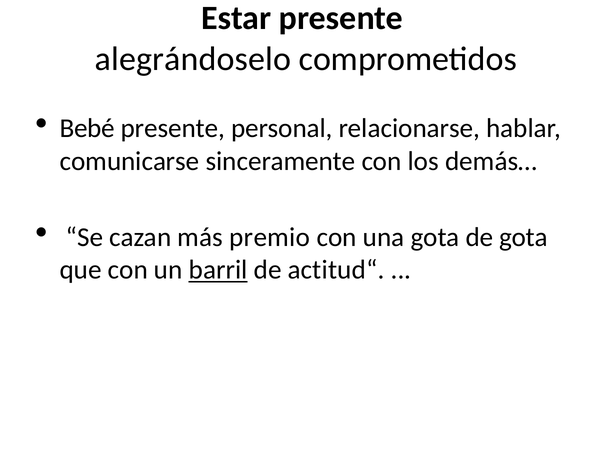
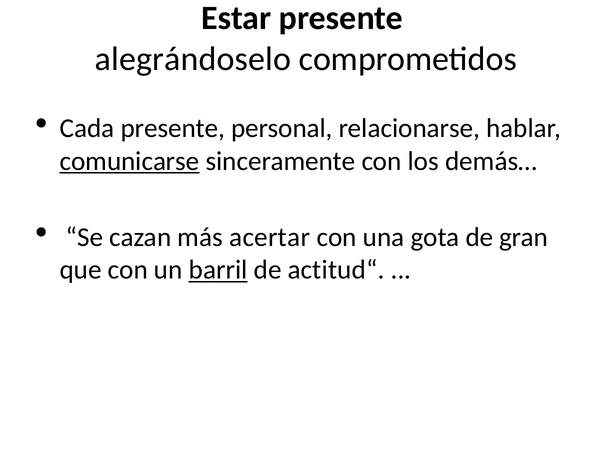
Bebé: Bebé -> Cada (87, 128)
comunicarse underline: none -> present (130, 161)
premio: premio -> acertar (270, 237)
de gota: gota -> gran (524, 237)
